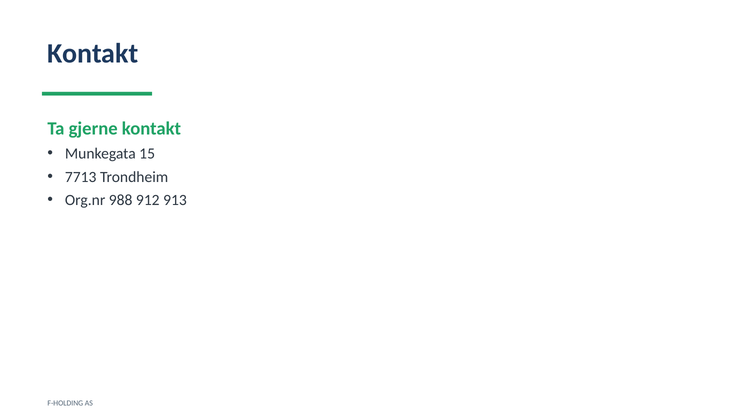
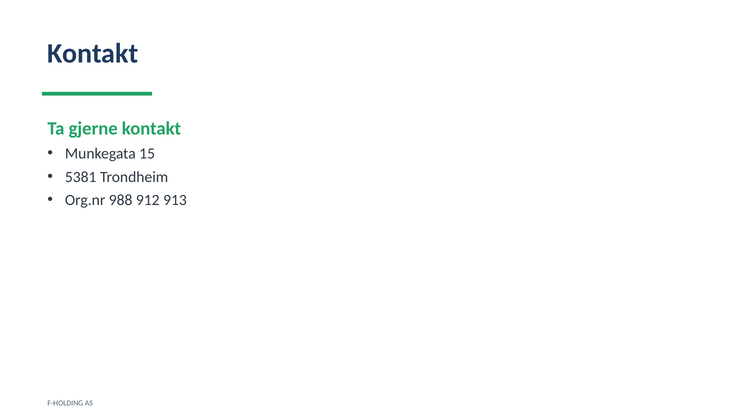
7713: 7713 -> 5381 (81, 177)
